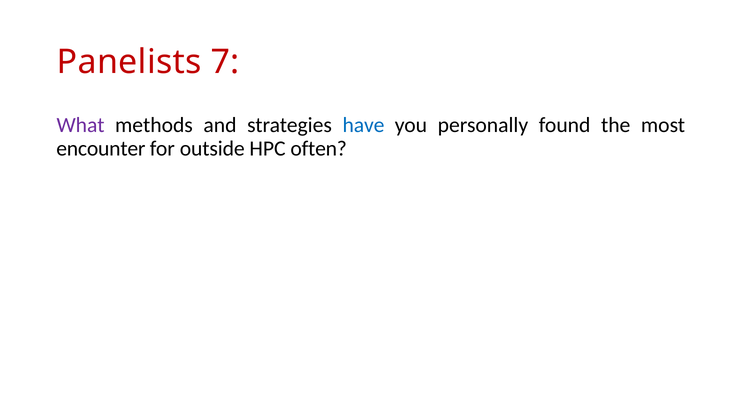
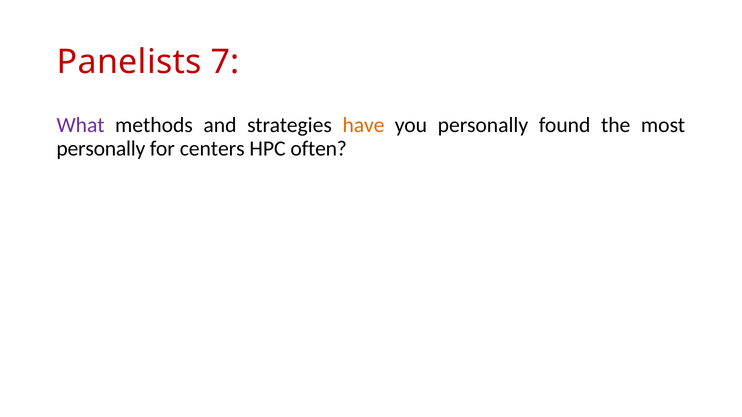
have colour: blue -> orange (364, 125)
encounter: encounter -> personally (101, 149)
outside: outside -> centers (212, 149)
